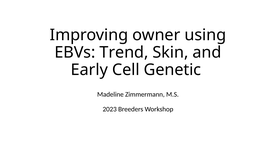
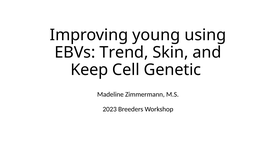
owner: owner -> young (156, 35)
Early: Early -> Keep (89, 70)
